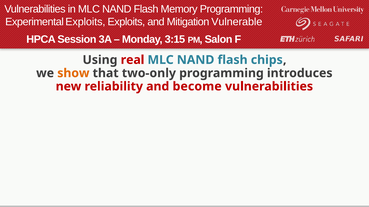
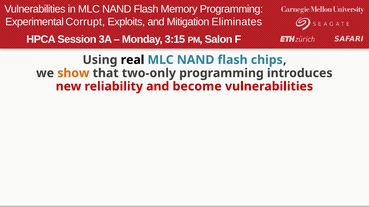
Experimental Exploits: Exploits -> Corrupt (85, 22)
Vulnerable: Vulnerable -> Eliminates (237, 22)
real colour: red -> black (133, 60)
